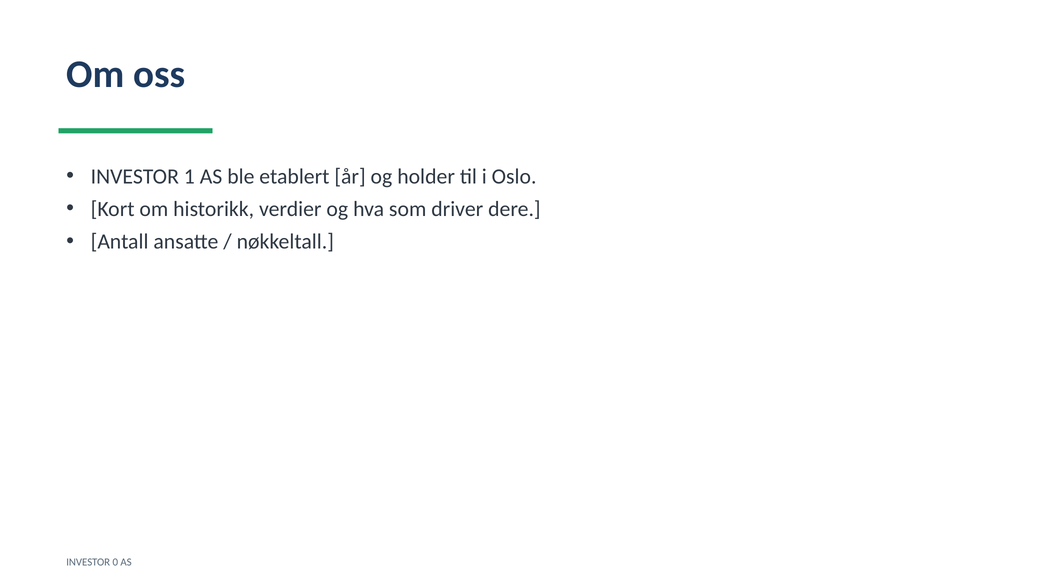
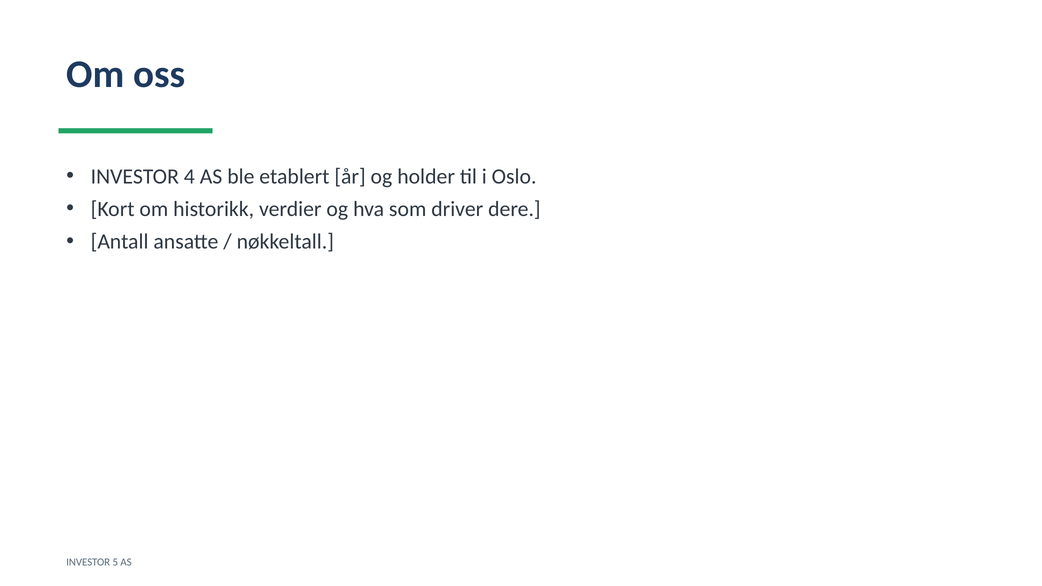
1: 1 -> 4 (189, 176)
0: 0 -> 5 (115, 562)
